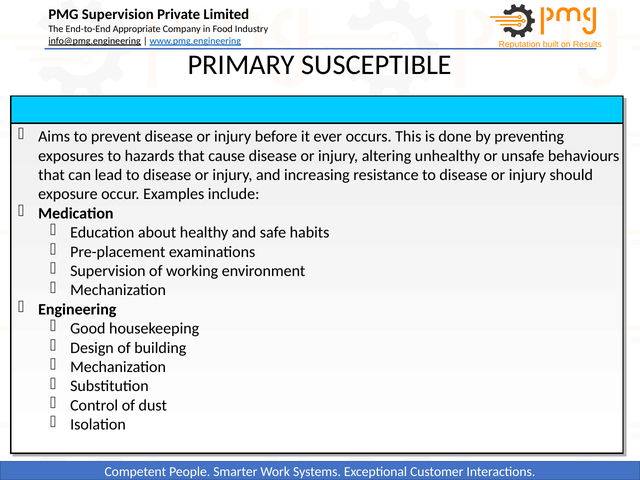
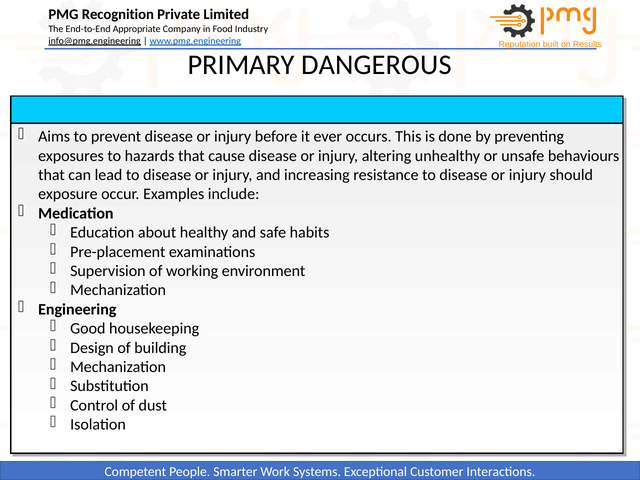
Supervision: Supervision -> Recognition (118, 14)
SUSCEPTIBLE: SUSCEPTIBLE -> DANGEROUS (377, 65)
